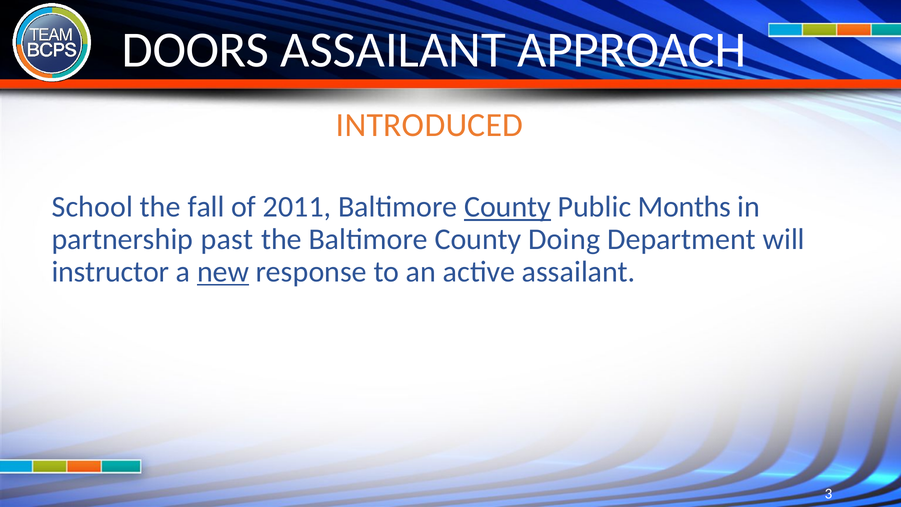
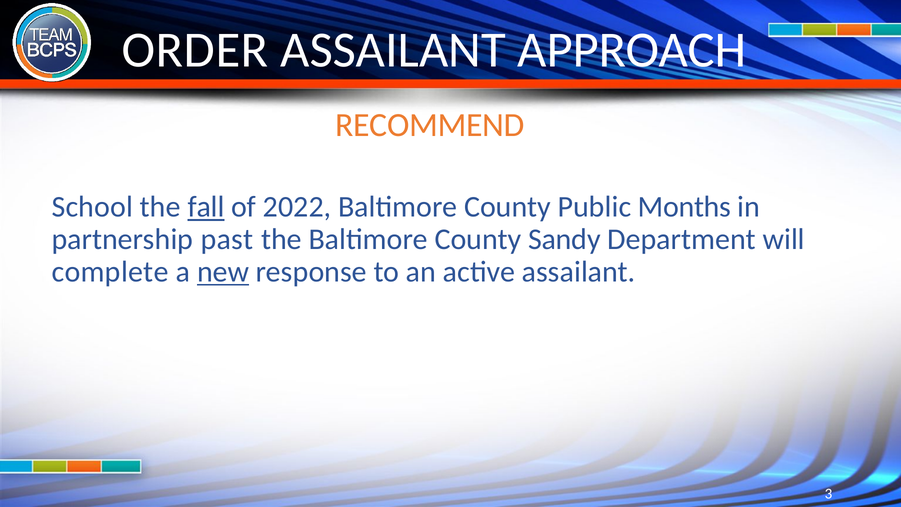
DOORS: DOORS -> ORDER (195, 50)
INTRODUCED: INTRODUCED -> RECOMMEND (430, 125)
fall underline: none -> present (206, 207)
2011: 2011 -> 2022 (297, 207)
County underline: present -> none (507, 207)
Doing: Doing -> Sandy (564, 239)
instructor: instructor -> complete (110, 272)
